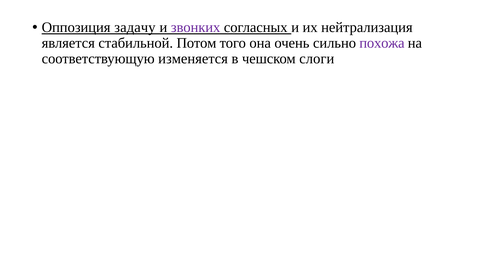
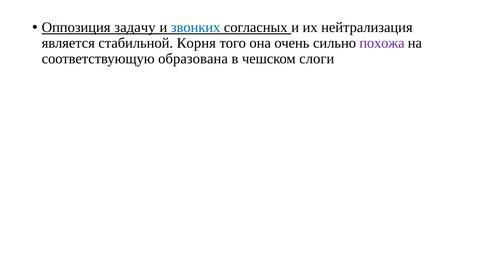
звонких colour: purple -> blue (196, 27)
Потом: Потом -> Корня (196, 43)
изменяется: изменяется -> образована (193, 59)
